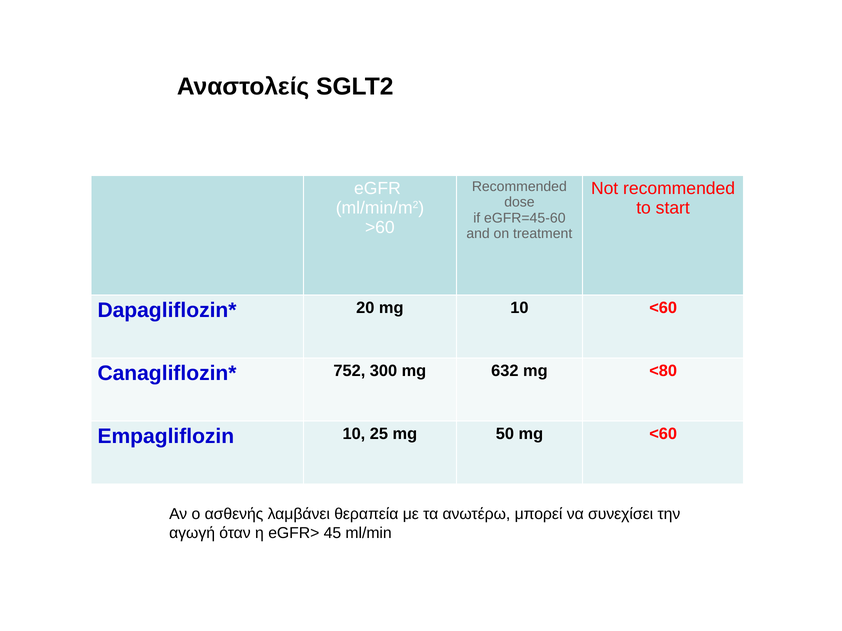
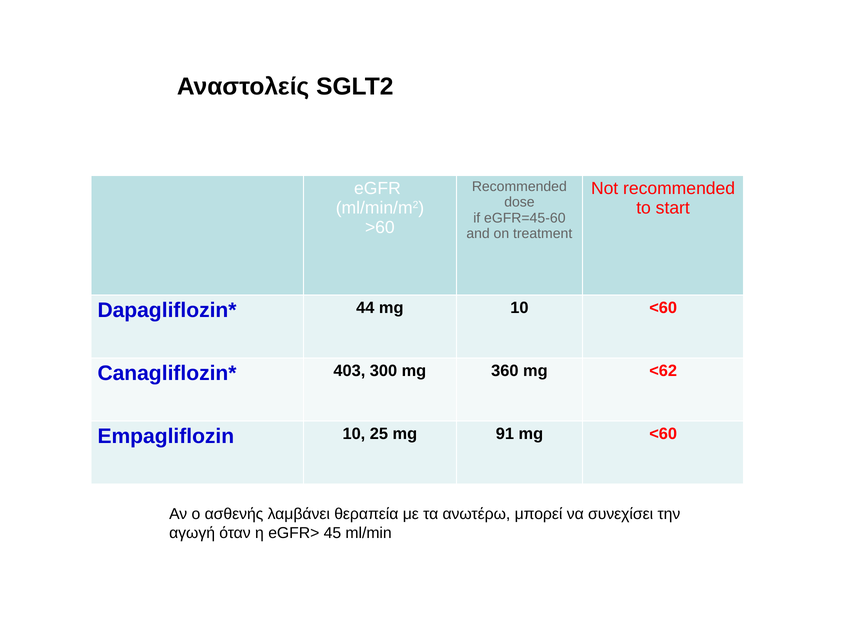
20: 20 -> 44 (365, 308)
752: 752 -> 403 (349, 371)
632: 632 -> 360 (505, 371)
<80: <80 -> <62 (663, 371)
50: 50 -> 91 (505, 434)
